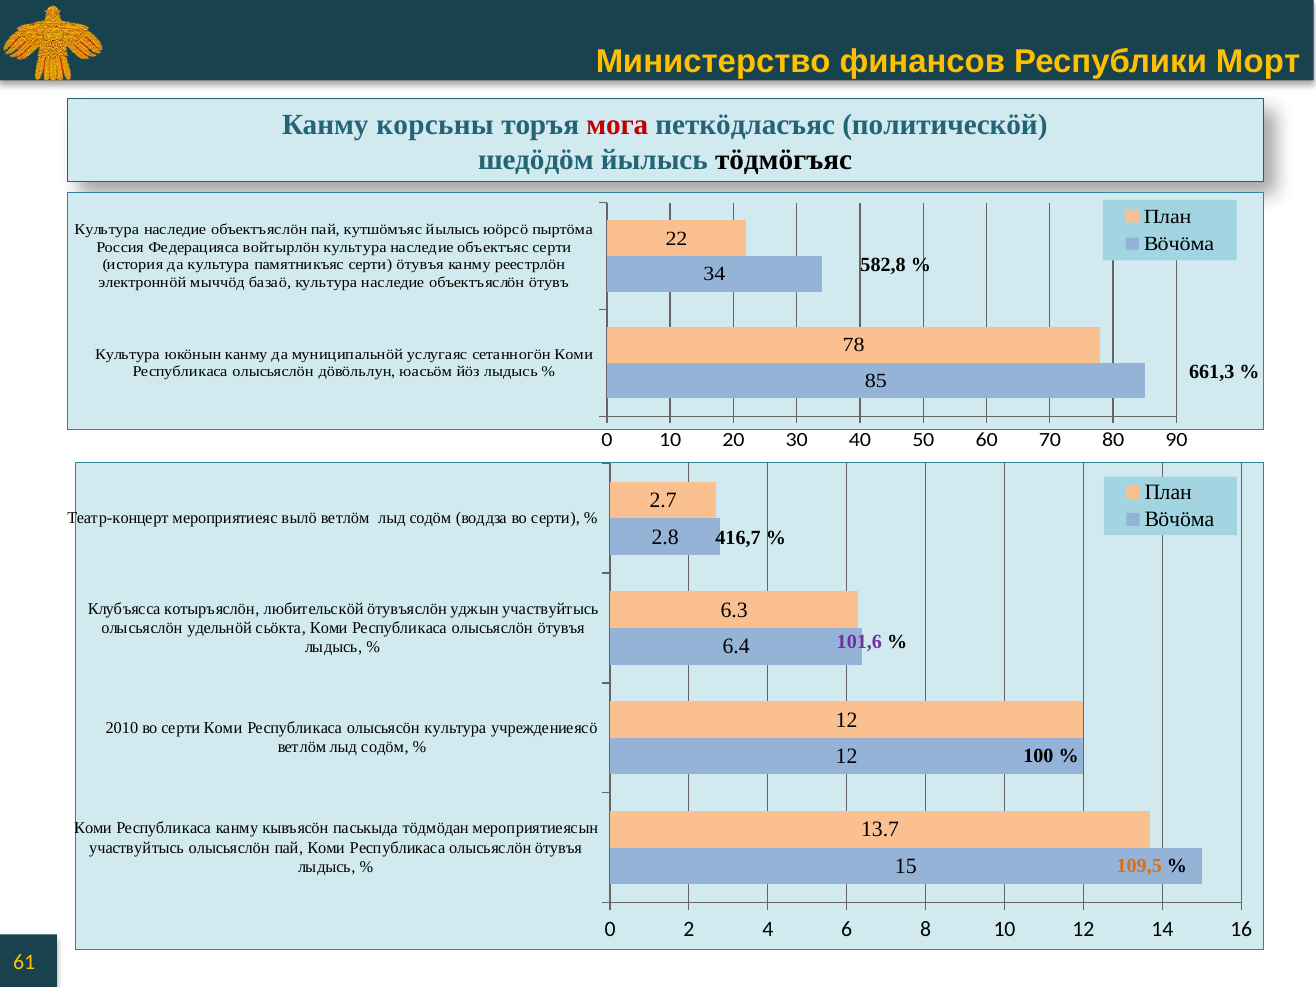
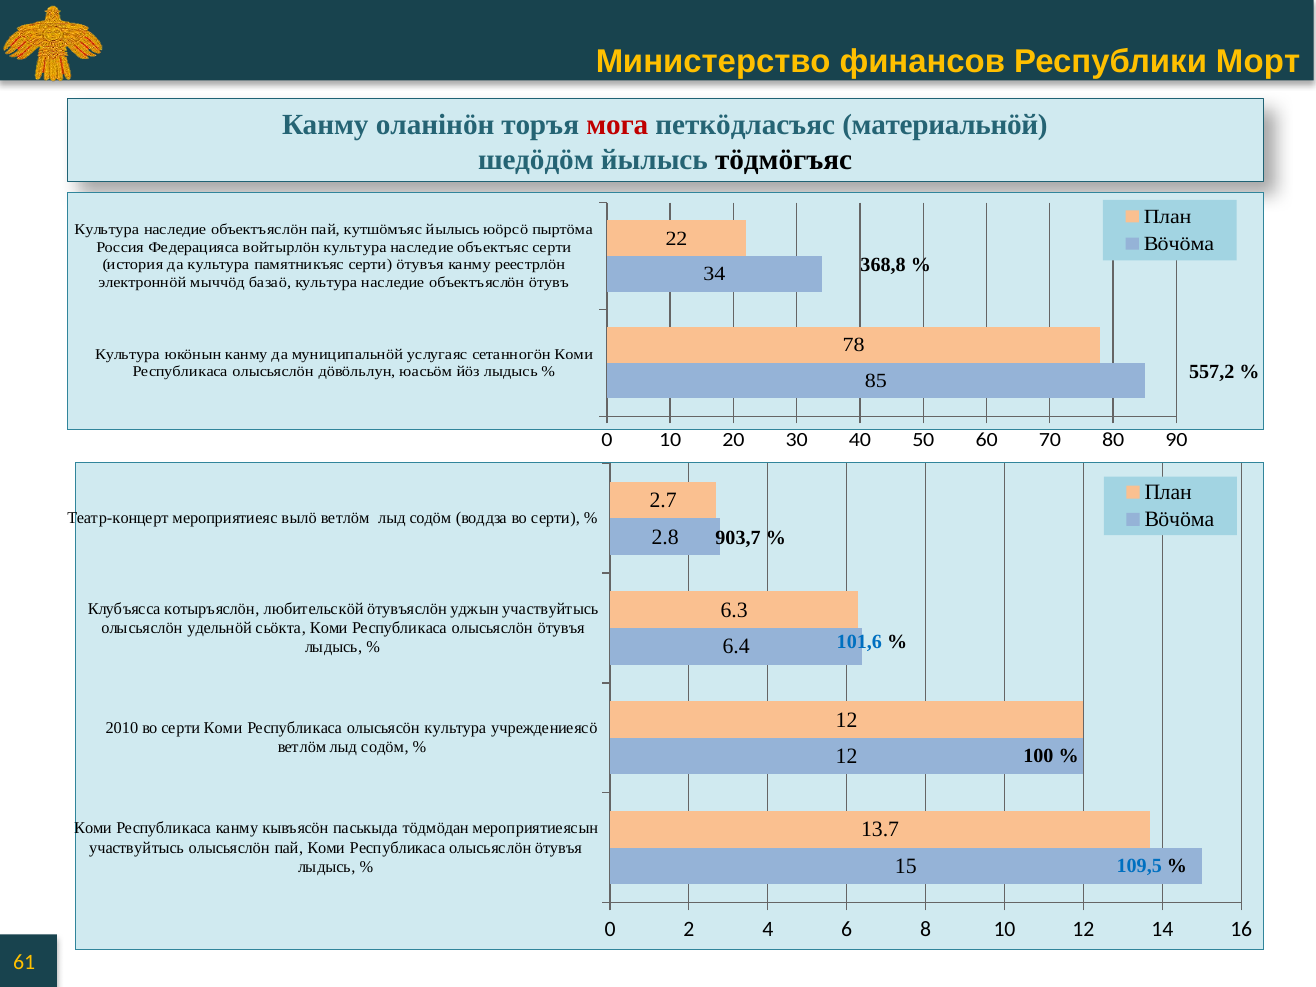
корсьны: корсьны -> оланiнӧн (435, 124)
политическӧй: политическӧй -> материальнӧй (945, 124)
582,8: 582,8 -> 368,8 (883, 265)
661,3: 661,3 -> 557,2 (1212, 372)
416,7: 416,7 -> 903,7 (738, 538)
101,6 colour: purple -> blue (859, 642)
109,5 colour: orange -> blue (1139, 866)
